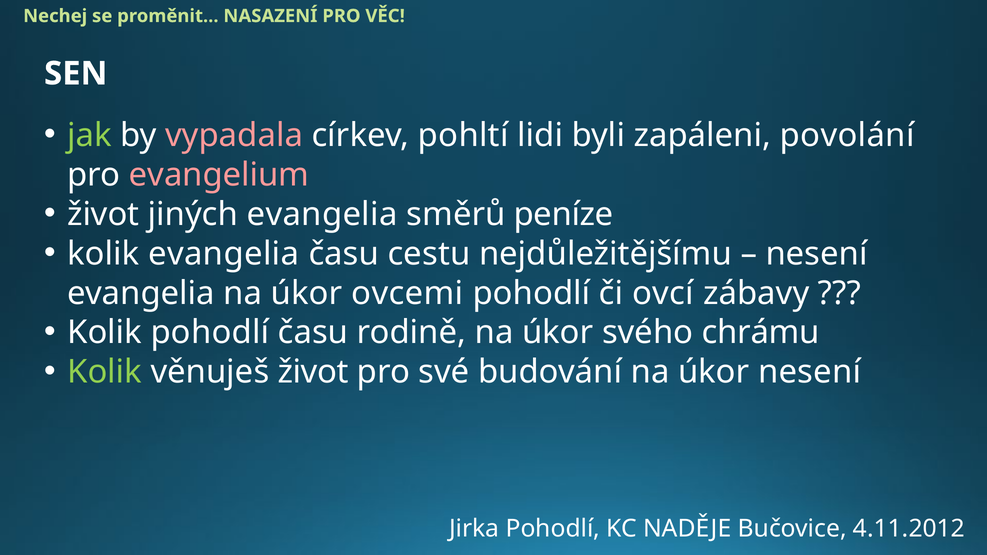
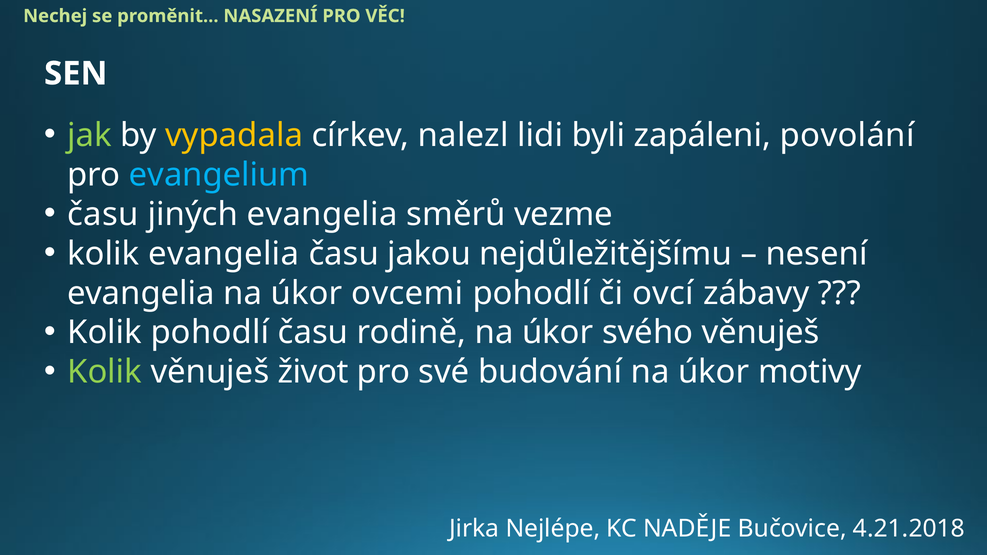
vypadala colour: pink -> yellow (234, 135)
pohltí: pohltí -> nalezl (463, 135)
evangelium colour: pink -> light blue (219, 175)
život: život -> času (103, 214)
peníze: peníze -> vezme (563, 214)
cestu: cestu -> jakou (429, 254)
svého chrámu: chrámu -> věnuješ (761, 333)
úkor nesení: nesení -> motivy (810, 372)
Jirka Pohodlí: Pohodlí -> Nejlépe (553, 529)
4.11.2012: 4.11.2012 -> 4.21.2018 (909, 529)
